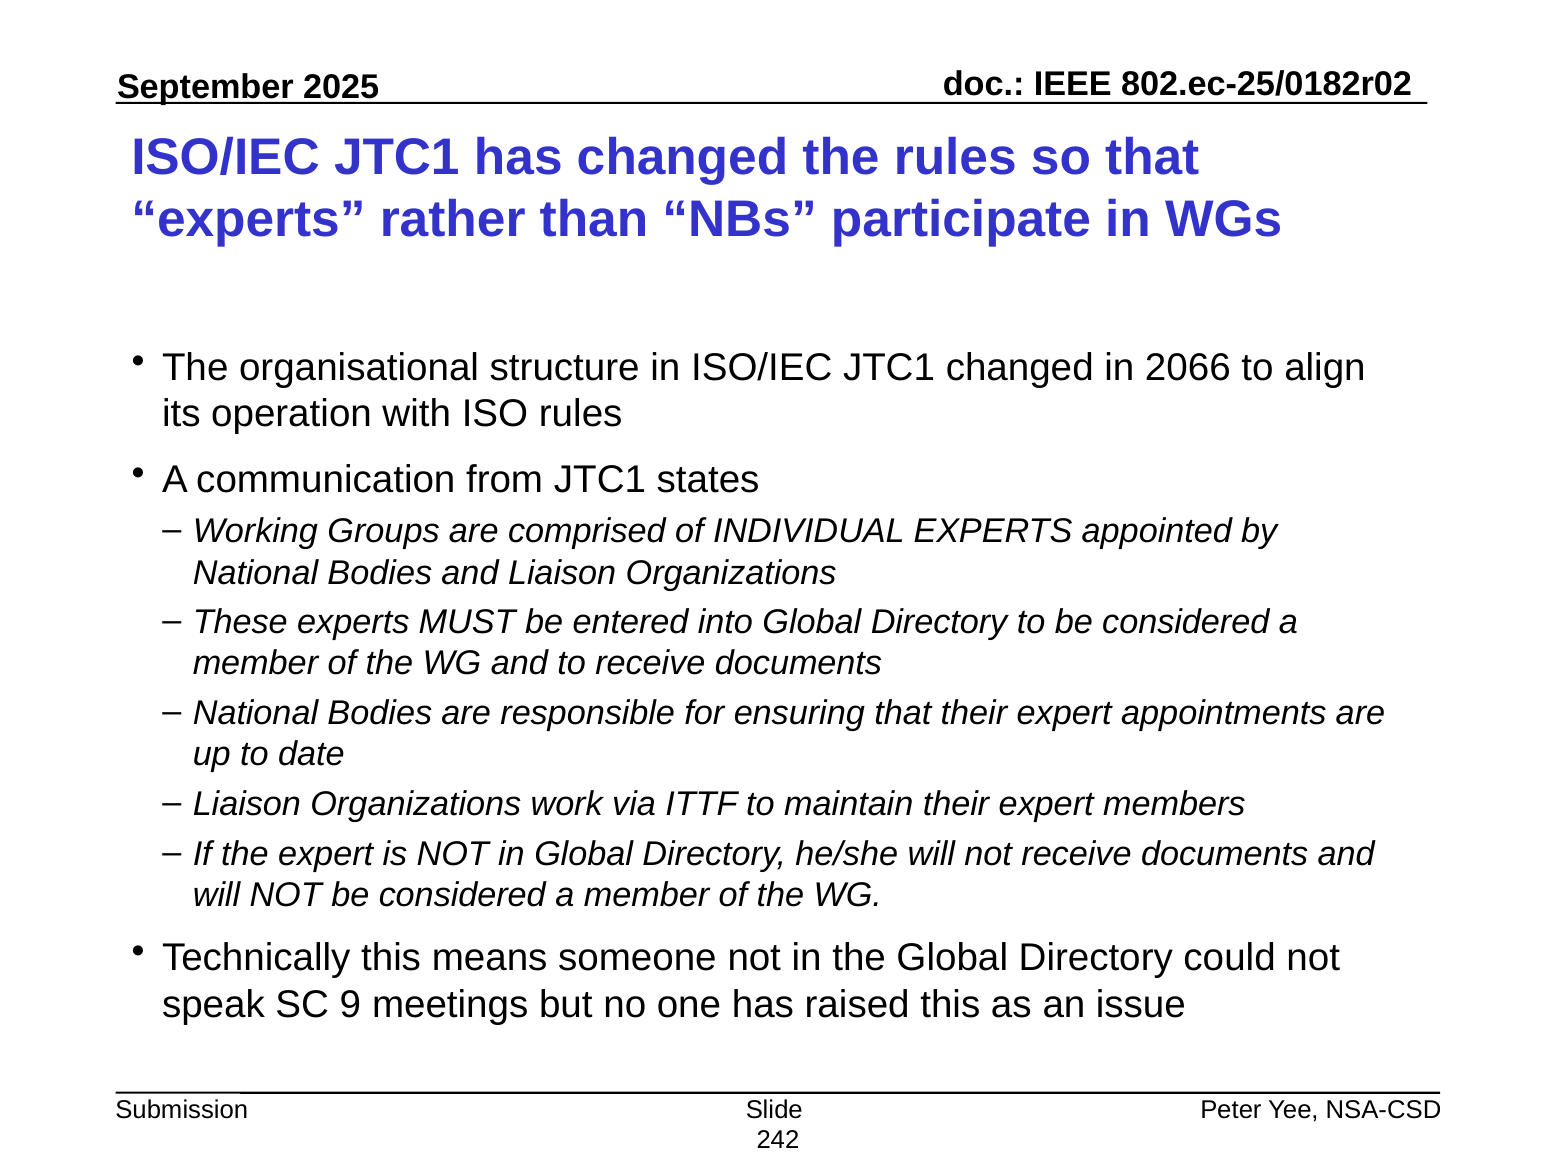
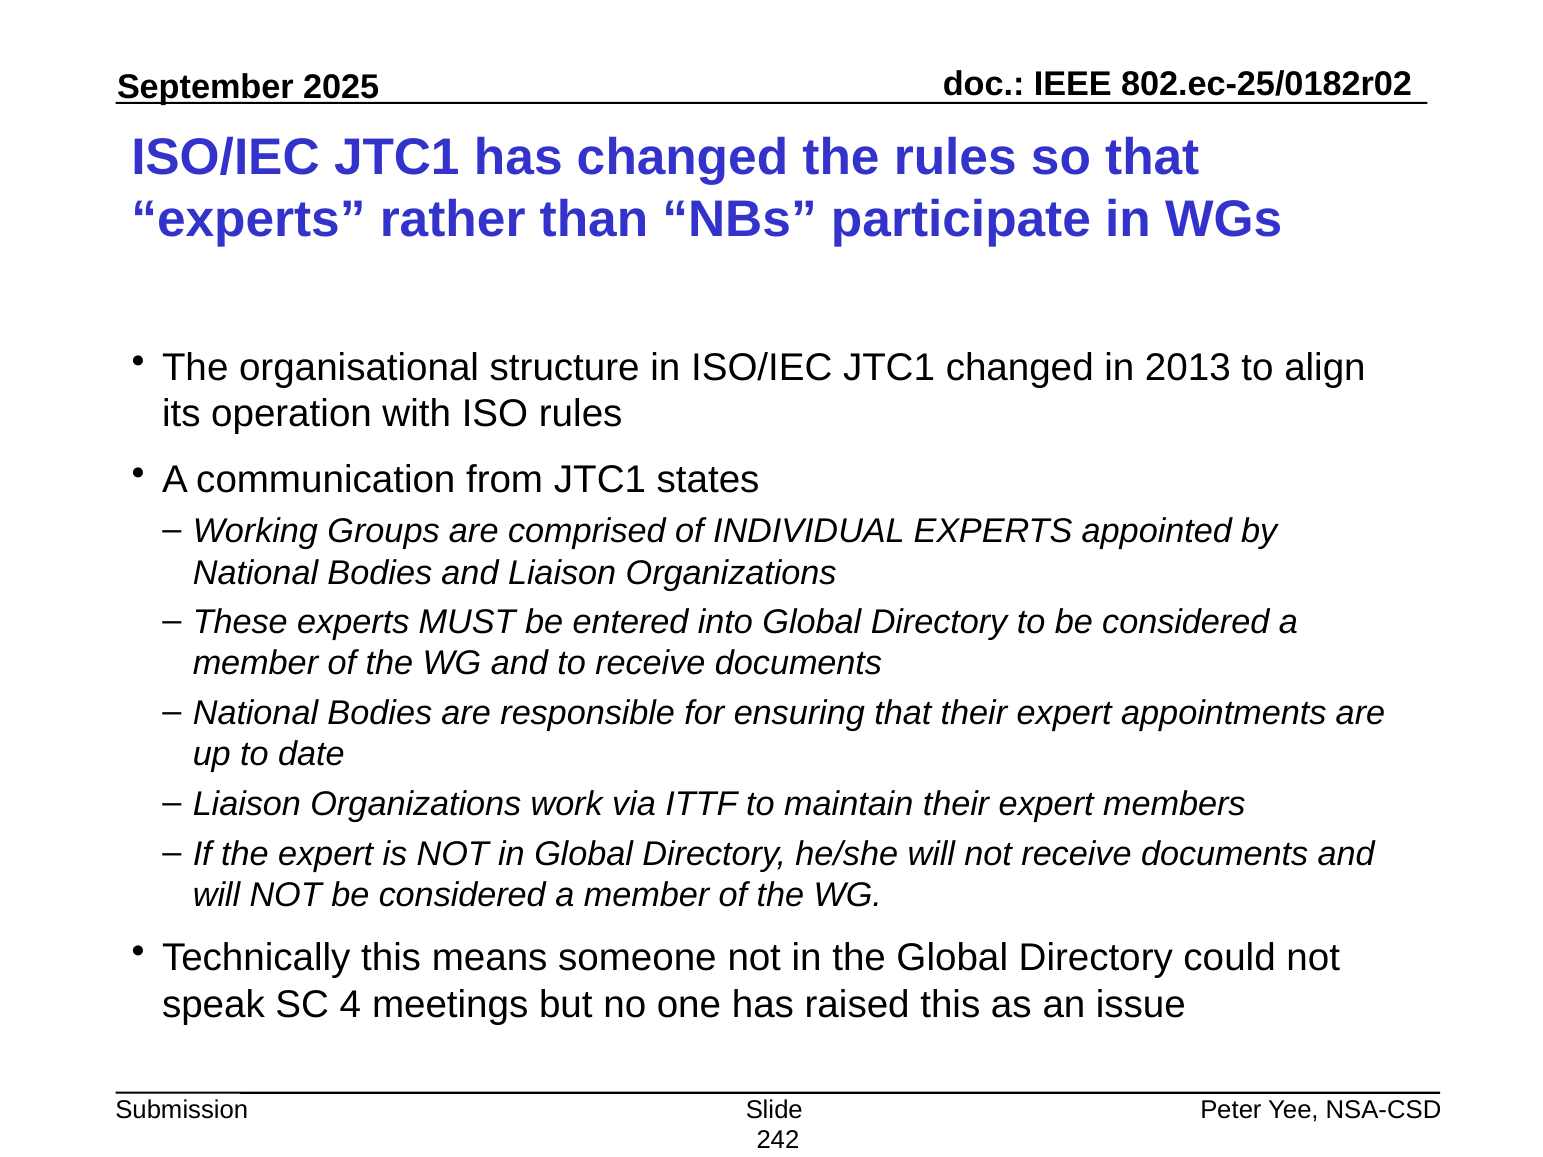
2066: 2066 -> 2013 (1188, 368)
9: 9 -> 4 (350, 1005)
